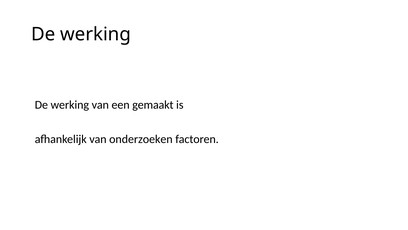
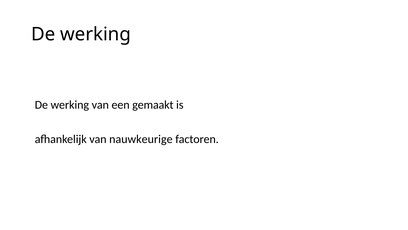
onderzoeken: onderzoeken -> nauwkeurige (141, 139)
